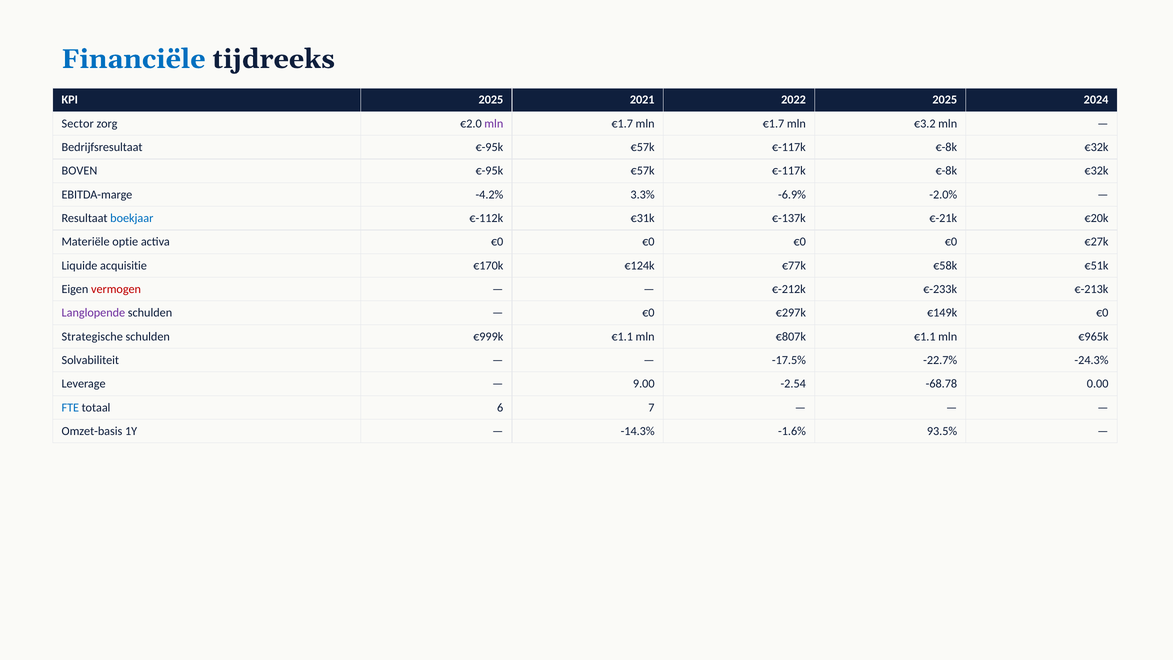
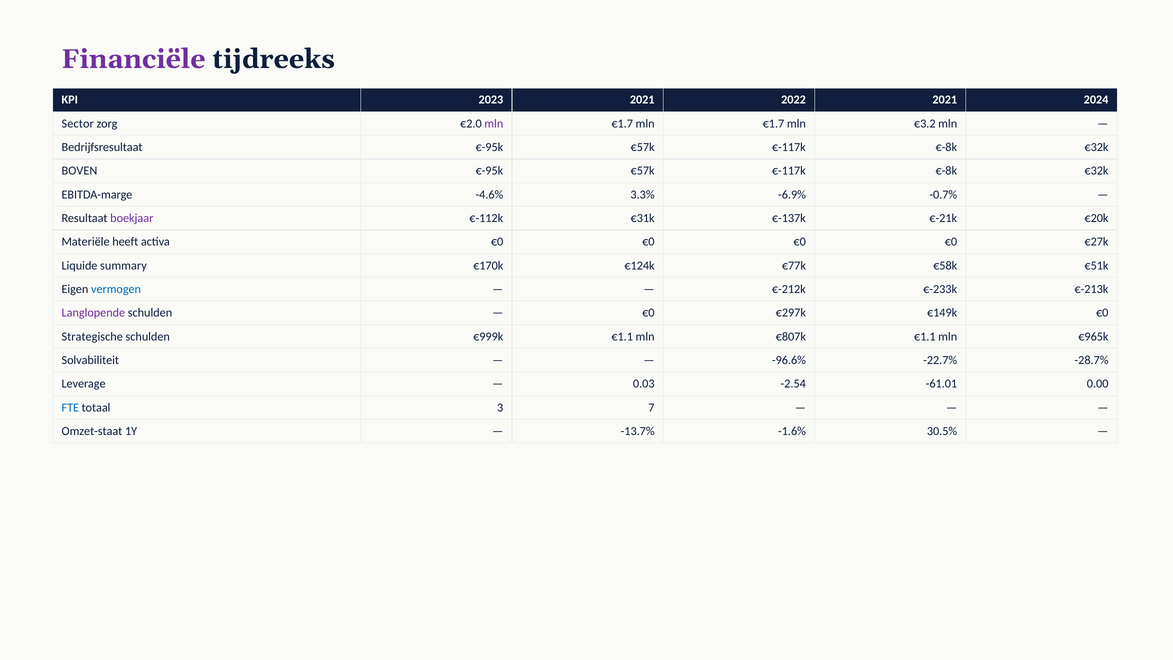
Financiële colour: blue -> purple (134, 59)
KPI 2025: 2025 -> 2023 (491, 100)
2022 2025: 2025 -> 2021 (945, 100)
-4.2%: -4.2% -> -4.6% (489, 195)
-2.0%: -2.0% -> -0.7% (943, 195)
boekjaar colour: blue -> purple (132, 218)
optie: optie -> heeft (125, 242)
acquisitie: acquisitie -> summary (123, 265)
vermogen colour: red -> blue (116, 289)
-17.5%: -17.5% -> -96.6% (789, 360)
-24.3%: -24.3% -> -28.7% (1091, 360)
9.00: 9.00 -> 0.03 (644, 384)
-68.78: -68.78 -> -61.01 (941, 384)
6: 6 -> 3 (500, 407)
Omzet-basis: Omzet-basis -> Omzet-staat (92, 431)
-14.3%: -14.3% -> -13.7% (638, 431)
93.5%: 93.5% -> 30.5% (942, 431)
